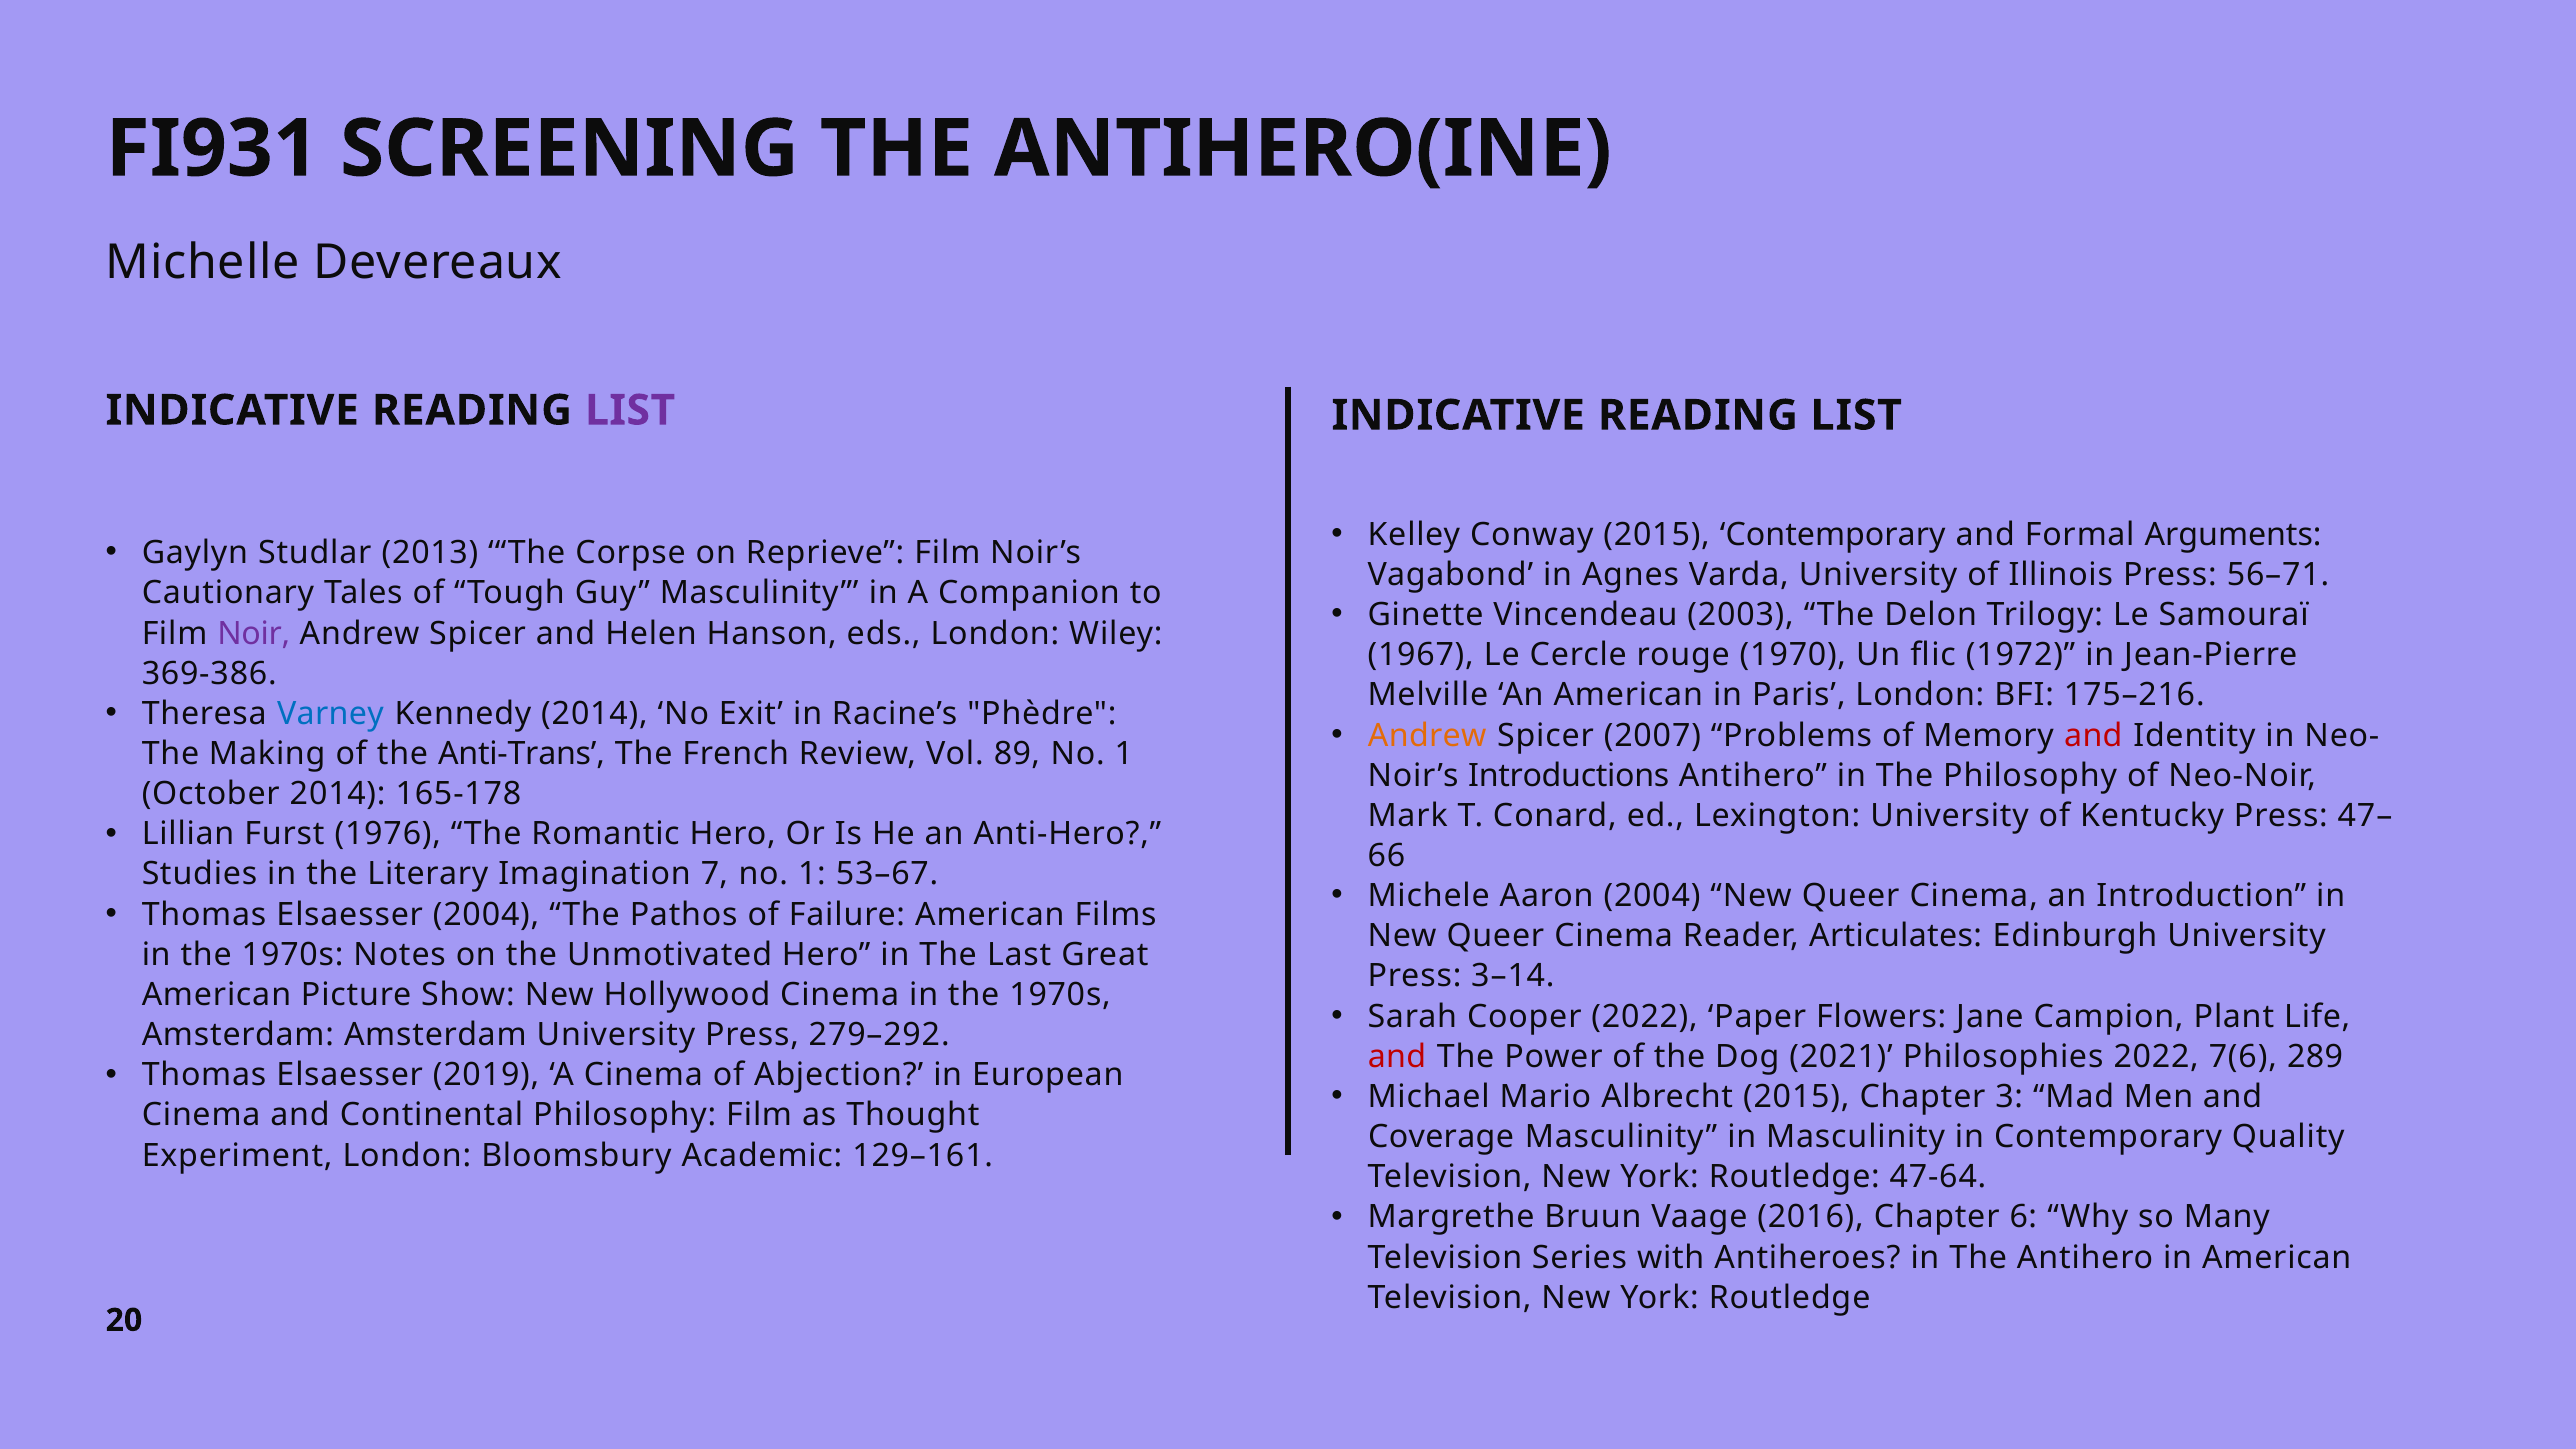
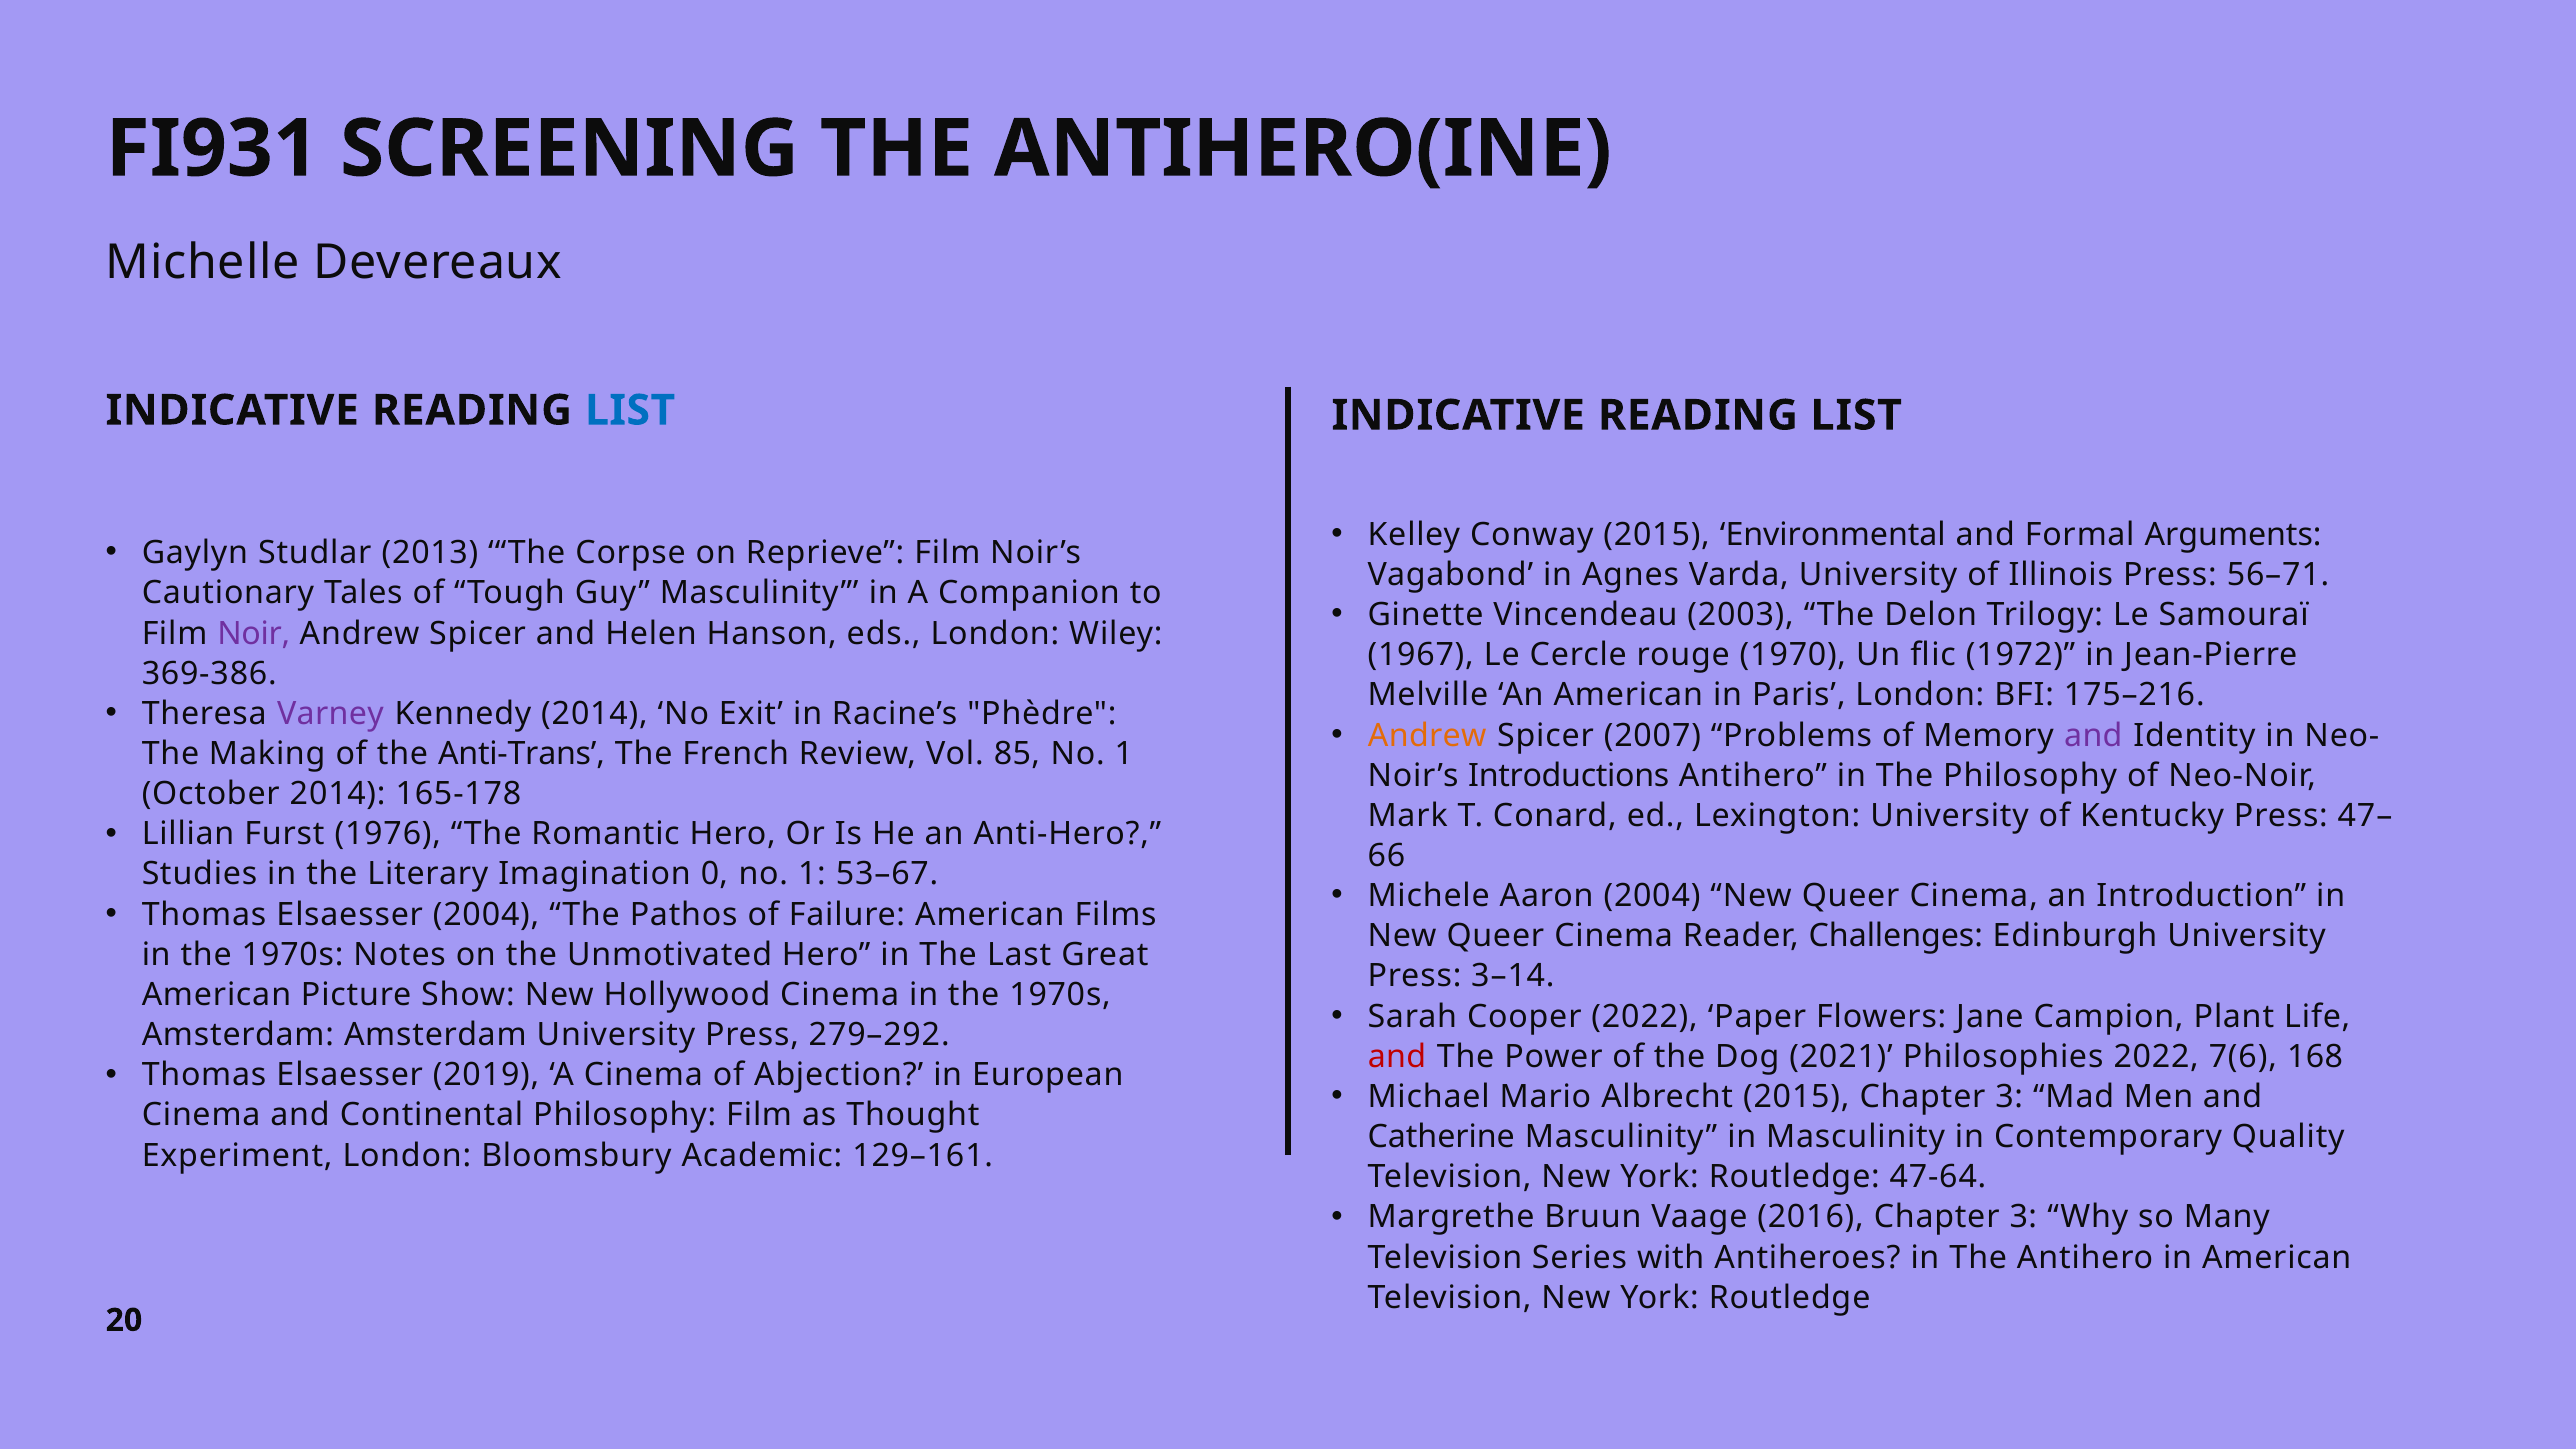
LIST colour: purple -> blue (630, 410)
2015 Contemporary: Contemporary -> Environmental (1833, 535)
Varney colour: blue -> purple (330, 714)
and colour: red -> purple (2093, 735)
89: 89 -> 85 (1017, 754)
7: 7 -> 0 (714, 874)
Articulates: Articulates -> Challenges (1896, 936)
289: 289 -> 168 (2315, 1057)
Coverage: Coverage -> Catherine (1441, 1137)
2016 Chapter 6: 6 -> 3 (2023, 1217)
